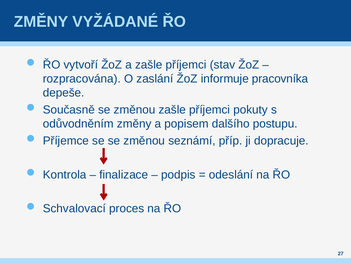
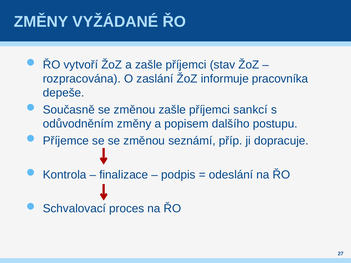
pokuty: pokuty -> sankcí (250, 110)
